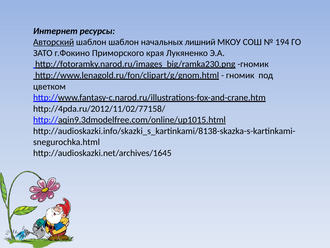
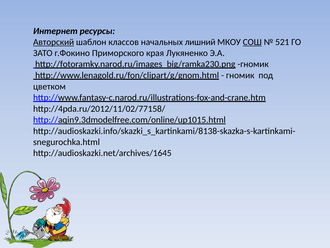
шаблон шаблон: шаблон -> классов (124, 42)
СОШ underline: none -> present (252, 42)
194: 194 -> 521 (282, 42)
